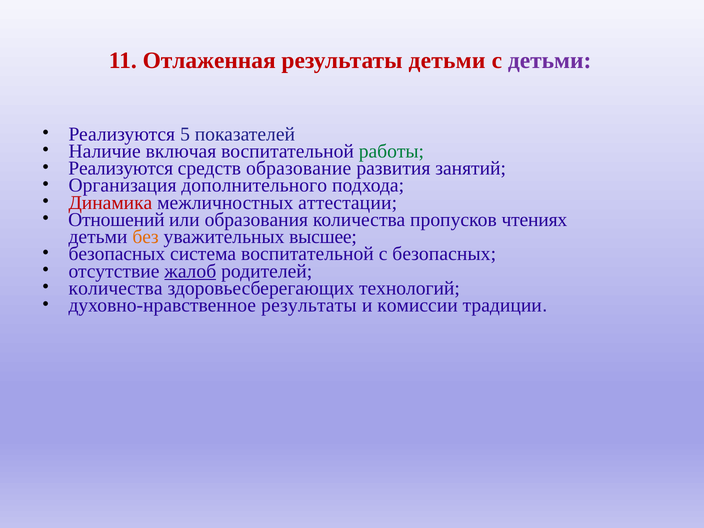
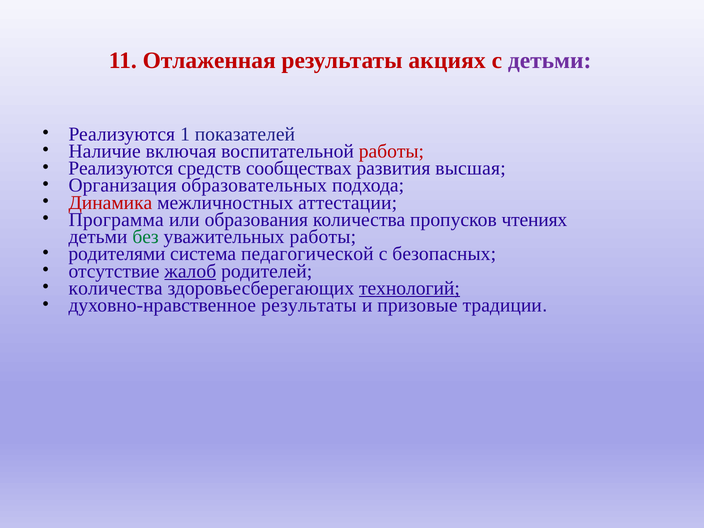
результаты детьми: детьми -> акциях (447, 60)
5: 5 -> 1 (185, 134)
работы colour: green -> red (391, 151)
образование: образование -> сообществах (299, 168)
занятий: занятий -> высшая (471, 168)
дополнительного: дополнительного -> образовательных (254, 185)
Отношений: Отношений -> Программа (116, 220)
без colour: orange -> green (146, 237)
уважительных высшее: высшее -> работы (323, 237)
безопасных: безопасных -> родителями (117, 254)
система воспитательной: воспитательной -> педагогической (307, 254)
технологий underline: none -> present (409, 288)
комиссии: комиссии -> призовые (417, 305)
